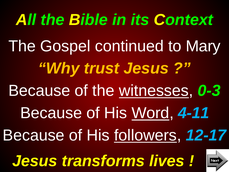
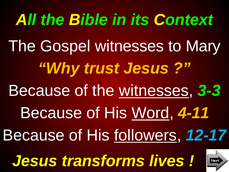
Gospel continued: continued -> witnesses (129, 46)
0-3: 0-3 -> 3-3 (209, 91)
4-11 colour: light blue -> yellow (194, 113)
